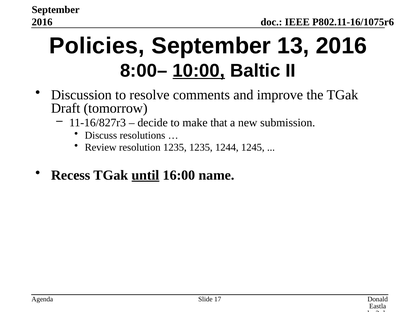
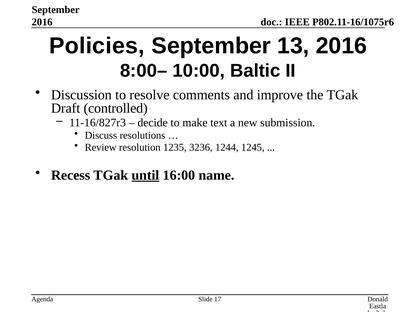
10:00 underline: present -> none (199, 71)
tomorrow: tomorrow -> controlled (116, 108)
that: that -> text (219, 123)
1235 1235: 1235 -> 3236 (201, 148)
